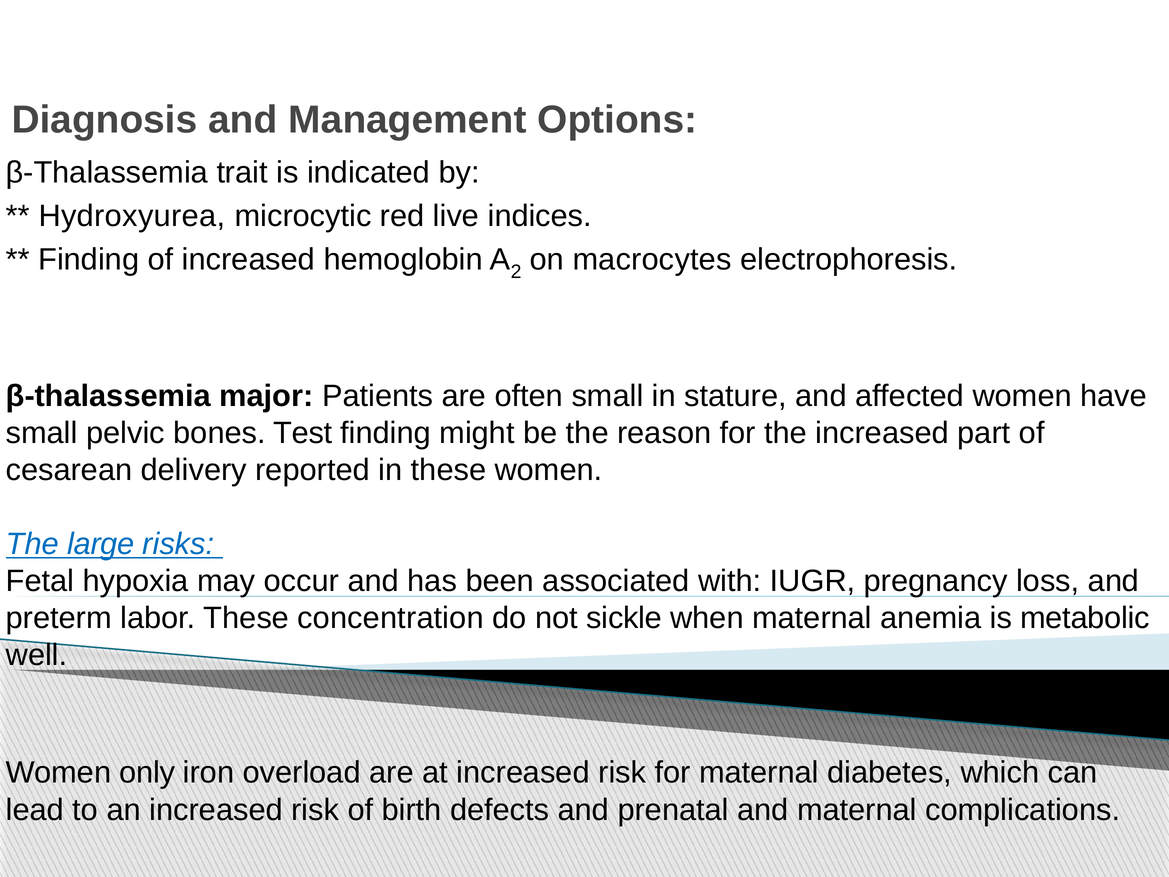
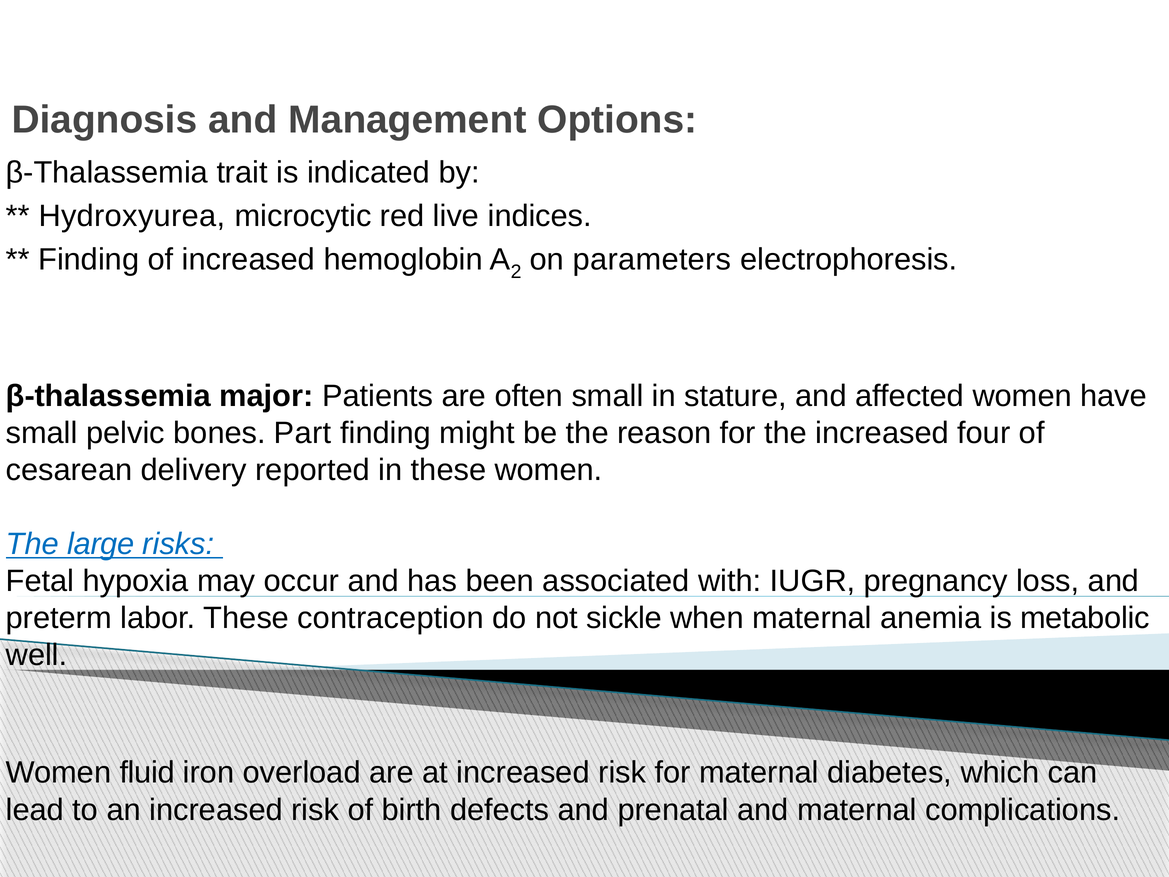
macrocytes: macrocytes -> parameters (652, 260)
Test: Test -> Part (303, 433)
part: part -> four (984, 433)
concentration: concentration -> contraception (391, 618)
only: only -> fluid (147, 773)
